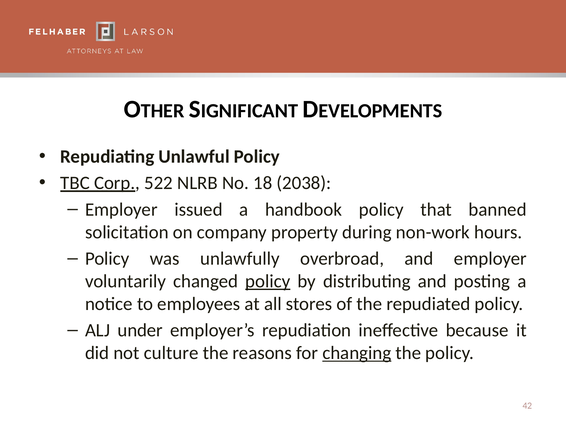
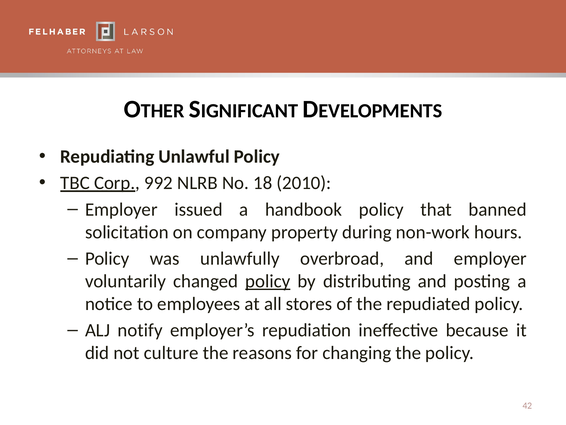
522: 522 -> 992 (159, 183)
2038: 2038 -> 2010 (304, 183)
under: under -> notify (140, 330)
changing underline: present -> none (357, 353)
